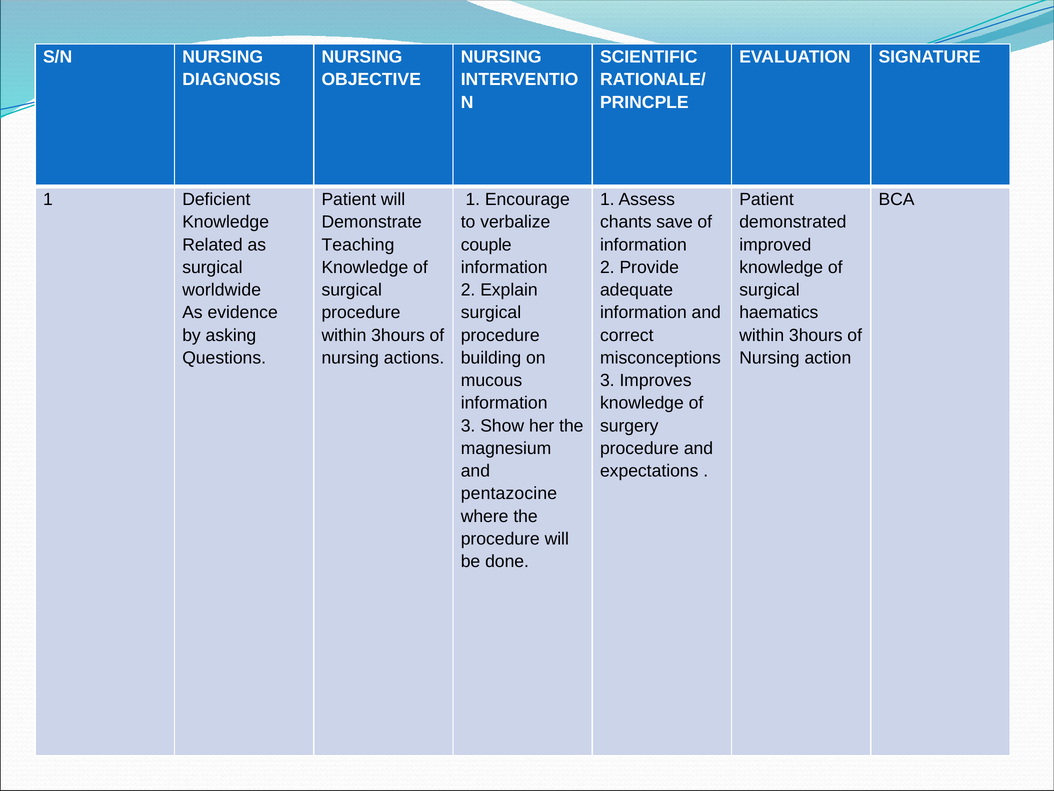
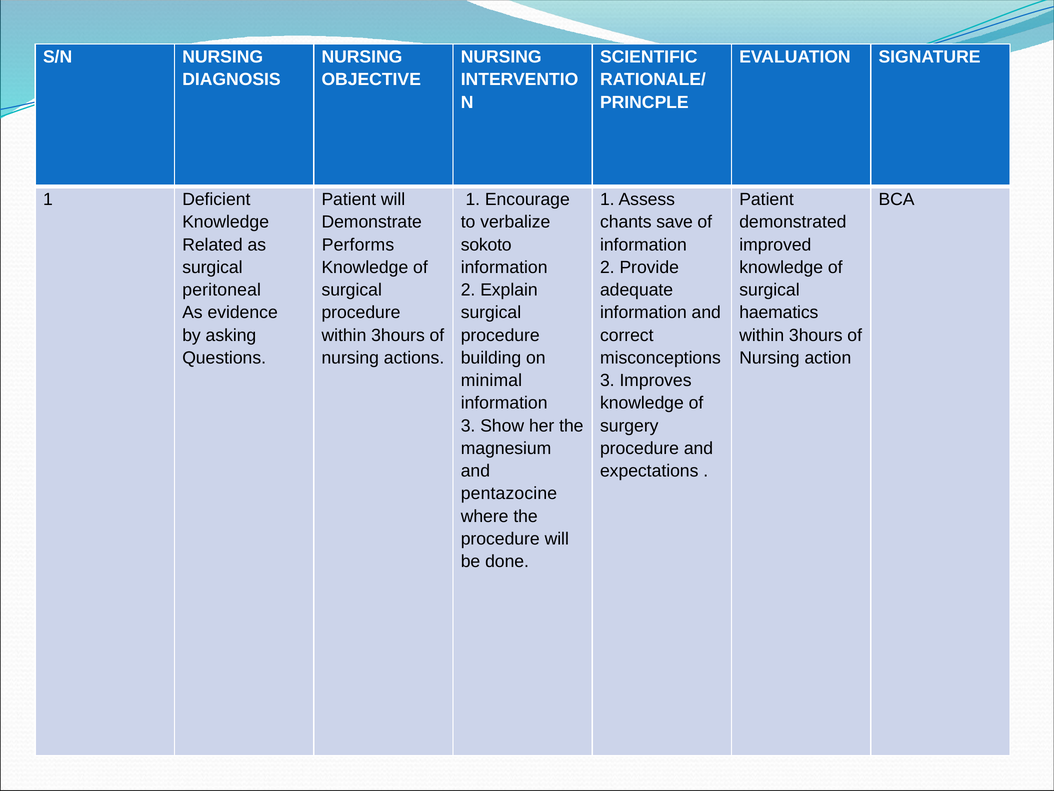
Teaching: Teaching -> Performs (358, 245)
couple: couple -> sokoto (486, 245)
worldwide: worldwide -> peritoneal (222, 290)
mucous: mucous -> minimal (491, 380)
